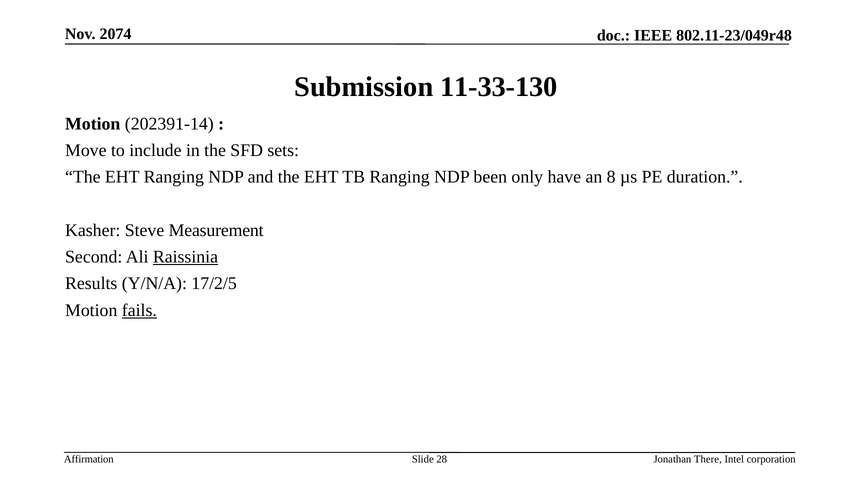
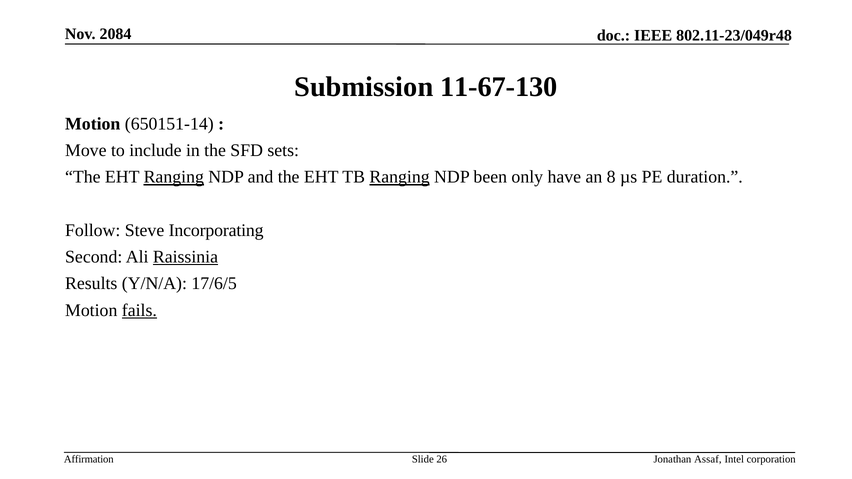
2074: 2074 -> 2084 (115, 34)
11-33-130: 11-33-130 -> 11-67-130 (499, 87)
202391-14: 202391-14 -> 650151-14 (169, 124)
Ranging underline: none -> present (174, 177)
Ranging underline: none -> present (400, 177)
Kasher: Kasher -> Follow (93, 230)
Measurement: Measurement -> Incorporating (216, 230)
17/2/5: 17/2/5 -> 17/6/5 (214, 284)
28: 28 -> 26 (442, 460)
There: There -> Assaf (708, 460)
